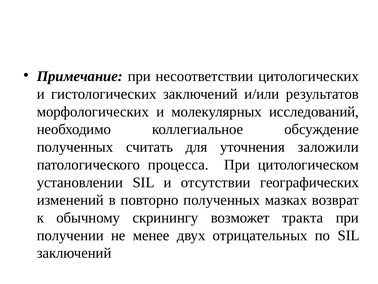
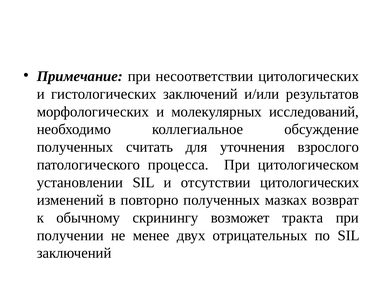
заложили: заложили -> взрослого (328, 147)
отсутствии географических: географических -> цитологических (310, 182)
